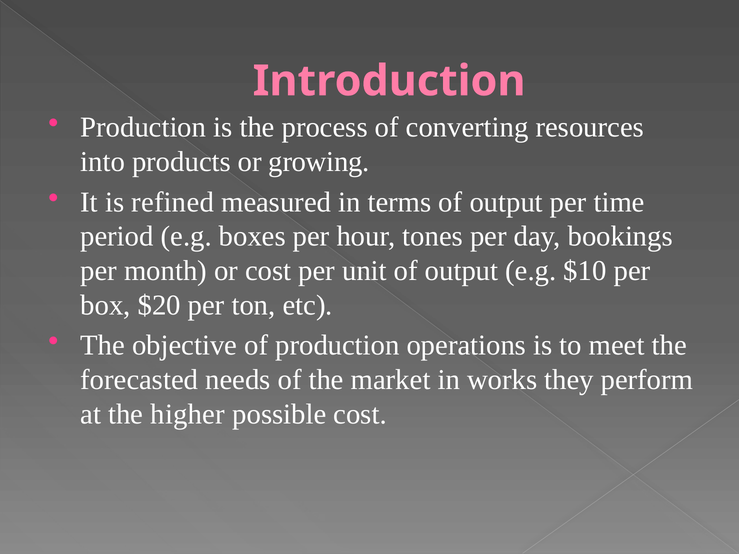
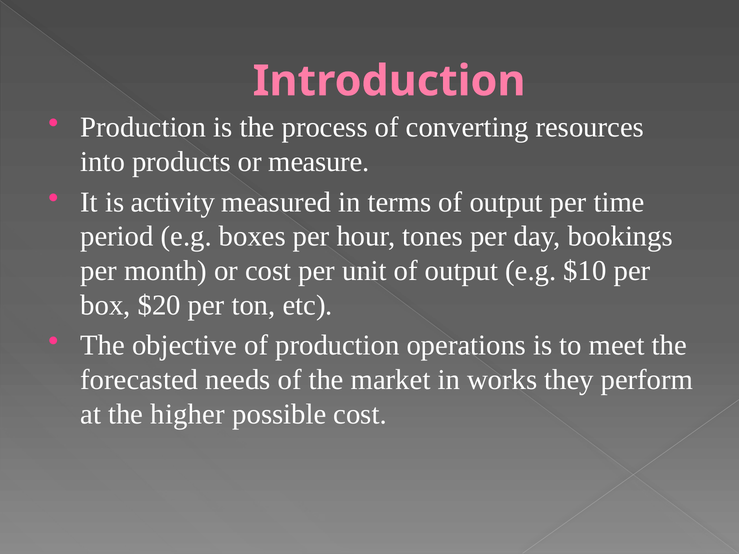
growing: growing -> measure (319, 162)
refined: refined -> activity (173, 202)
